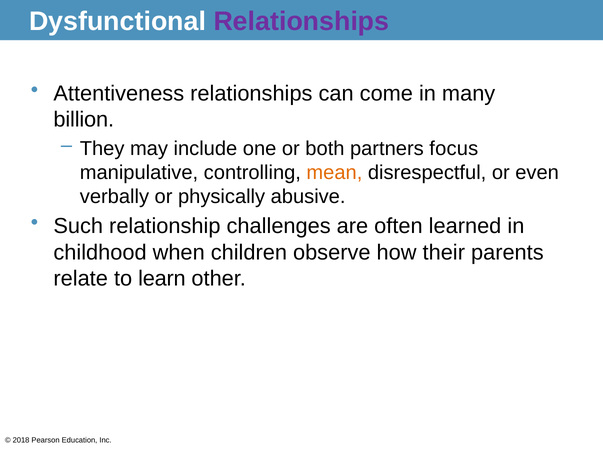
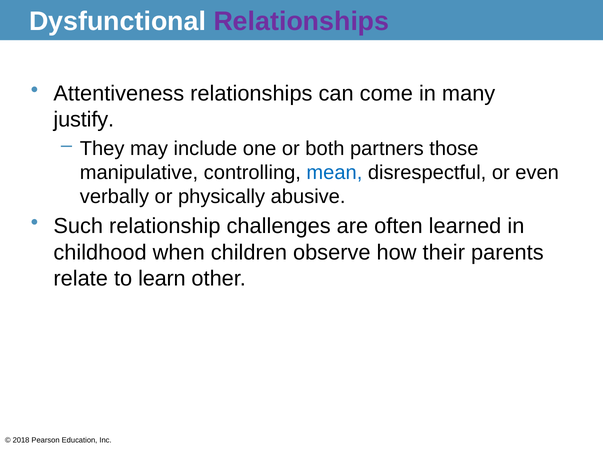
billion: billion -> justify (84, 120)
focus: focus -> those (454, 149)
mean colour: orange -> blue (334, 173)
